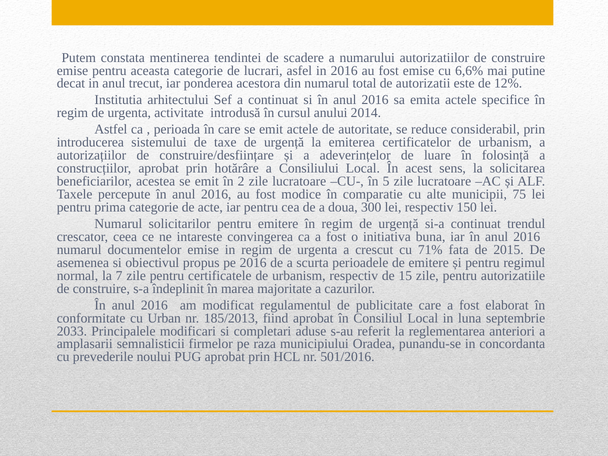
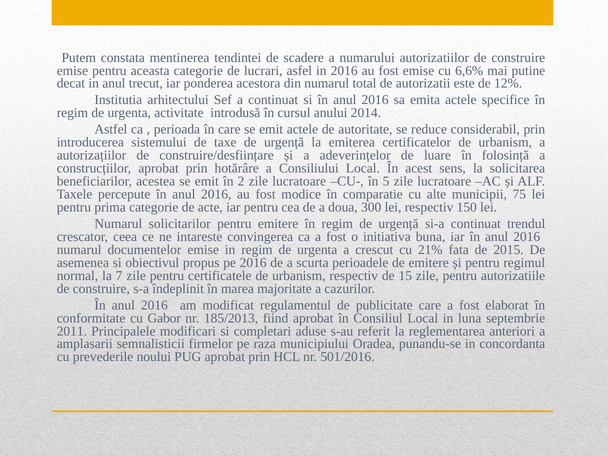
71%: 71% -> 21% (430, 250)
Urban: Urban -> Gabor (164, 318)
2033: 2033 -> 2011 (72, 331)
